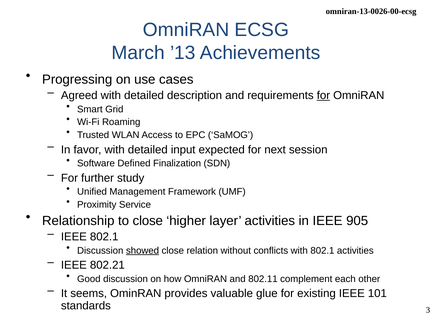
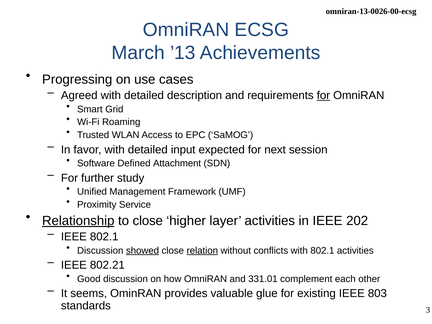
Finalization: Finalization -> Attachment (177, 163)
Relationship underline: none -> present (78, 221)
905: 905 -> 202 (357, 221)
relation underline: none -> present (202, 251)
802.11: 802.11 -> 331.01 (263, 279)
101: 101 -> 803 (377, 293)
